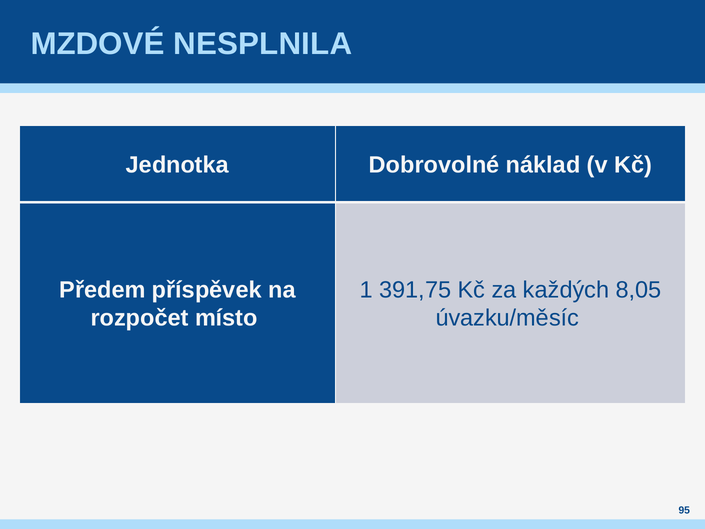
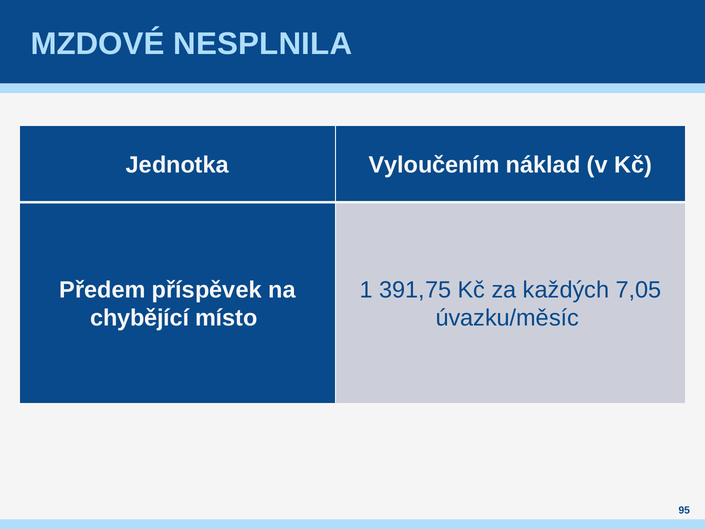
Dobrovolné: Dobrovolné -> Vyloučením (434, 165)
8,05: 8,05 -> 7,05 (639, 290)
rozpočet: rozpočet -> chybějící (140, 318)
